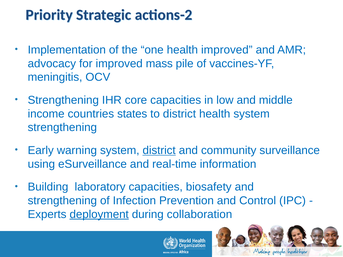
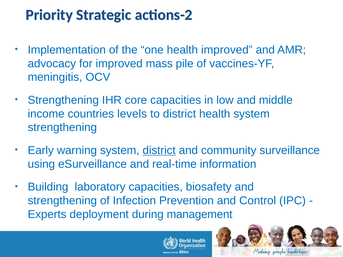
states: states -> levels (132, 114)
deployment underline: present -> none (99, 214)
collaboration: collaboration -> management (200, 214)
